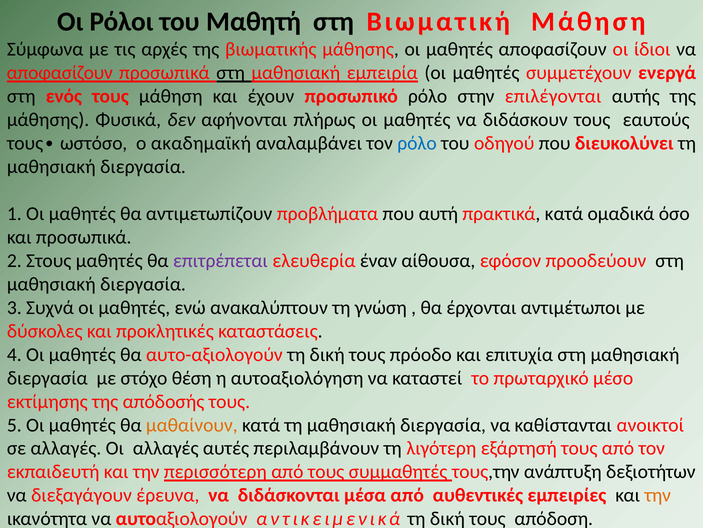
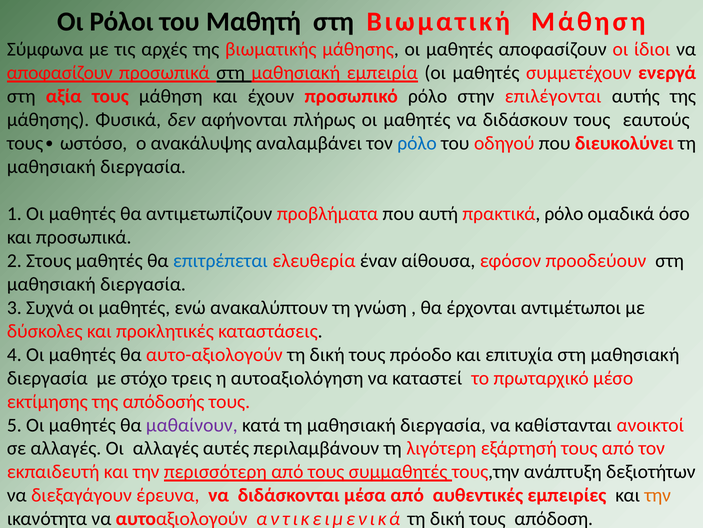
ενός: ενός -> αξία (64, 96)
ακαδημαϊκή: ακαδημαϊκή -> ανακάλυψης (201, 143)
πρακτικά κατά: κατά -> ρόλο (564, 213)
επιτρέπεται colour: purple -> blue (220, 260)
θέση: θέση -> τρεις (192, 378)
μαθαίνουν colour: orange -> purple (192, 424)
